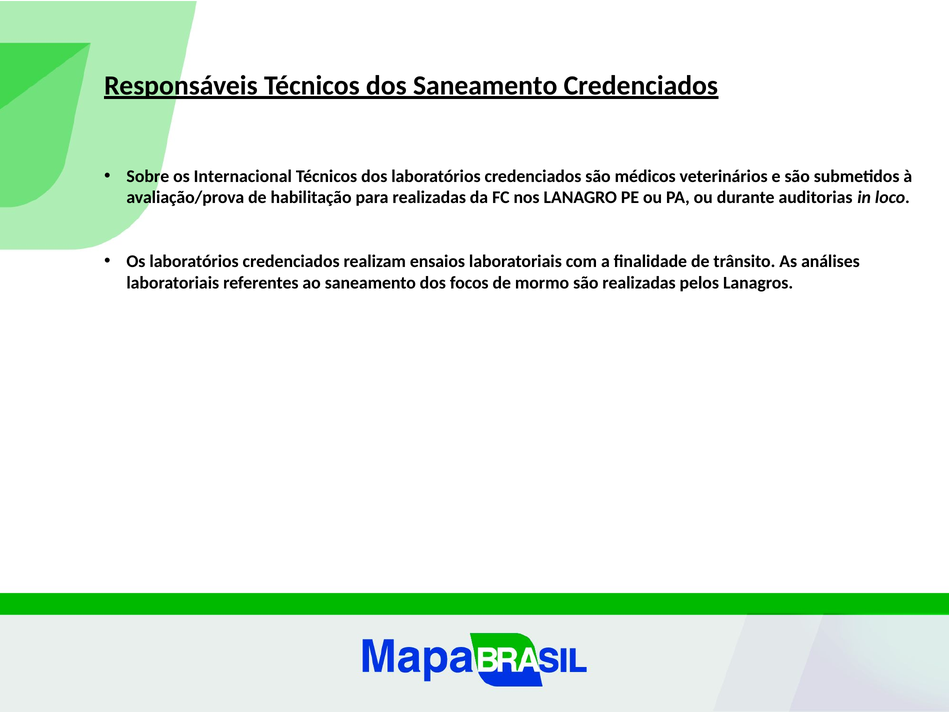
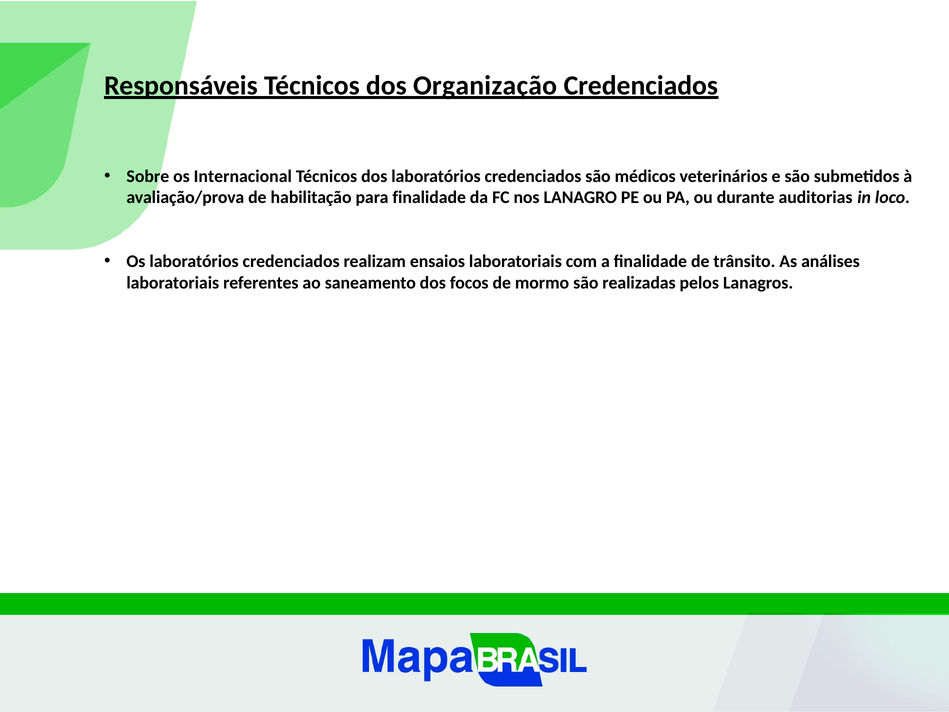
dos Saneamento: Saneamento -> Organização (485, 86)
para realizadas: realizadas -> finalidade (429, 197)
